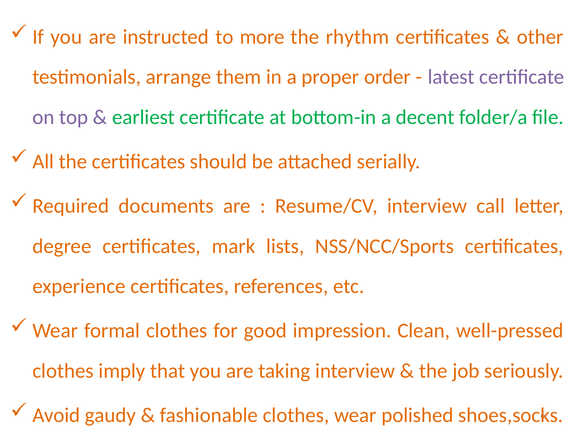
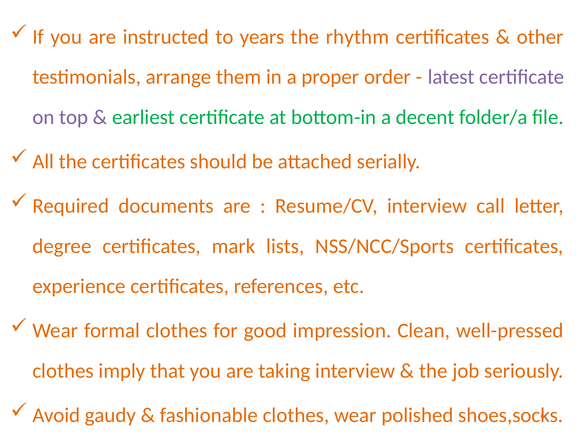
more: more -> years (262, 37)
